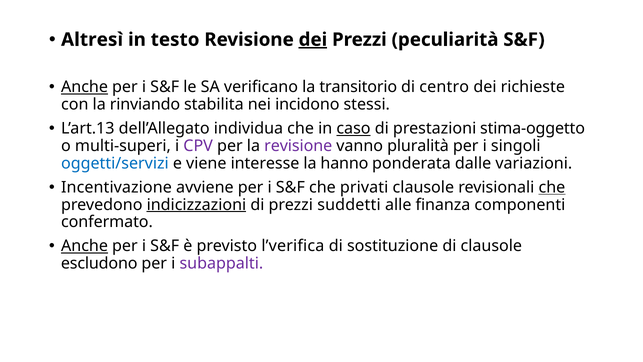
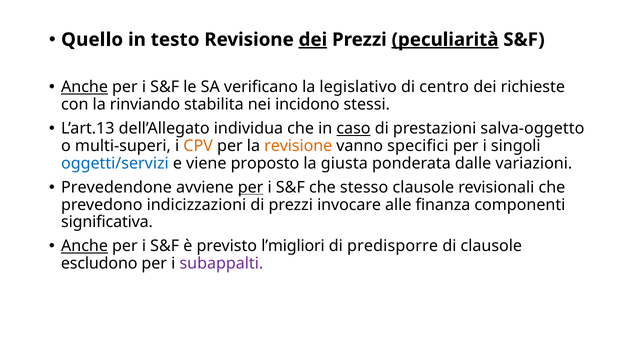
Altresì: Altresì -> Quello (92, 40)
peculiarità underline: none -> present (445, 40)
transitorio: transitorio -> legislativo (358, 87)
stima-oggetto: stima-oggetto -> salva-oggetto (532, 128)
CPV colour: purple -> orange (198, 146)
revisione colour: purple -> orange (298, 146)
pluralità: pluralità -> specifici (418, 146)
interesse: interesse -> proposto (265, 163)
hanno: hanno -> giusta (344, 163)
Incentivazione: Incentivazione -> Prevedendone (116, 187)
per underline: none -> present (251, 187)
privati: privati -> stesso (364, 187)
che underline: present -> none (552, 187)
indicizzazioni underline: present -> none (196, 205)
suddetti: suddetti -> invocare (349, 205)
confermato: confermato -> significativa (107, 222)
l’verifica: l’verifica -> l’migliori (293, 246)
sostituzione: sostituzione -> predisporre (393, 246)
